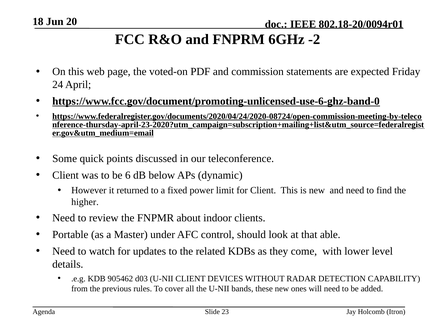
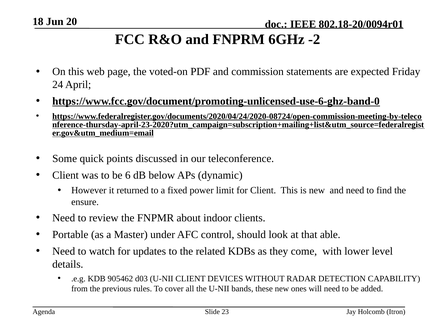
higher: higher -> ensure (85, 202)
